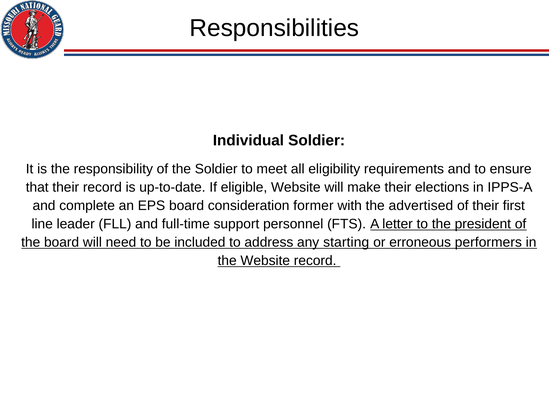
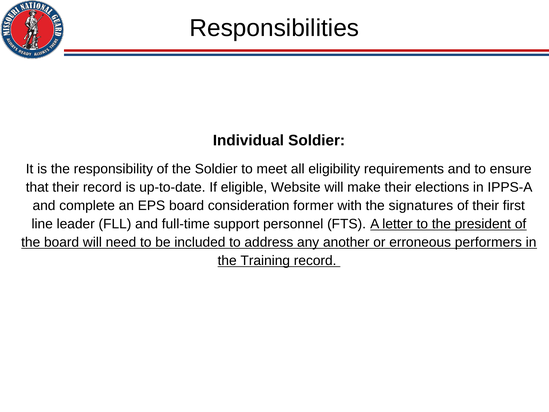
advertised: advertised -> signatures (421, 205)
starting: starting -> another (346, 242)
the Website: Website -> Training (265, 260)
